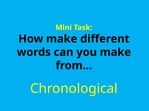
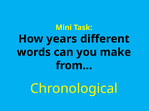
How make: make -> years (62, 39)
